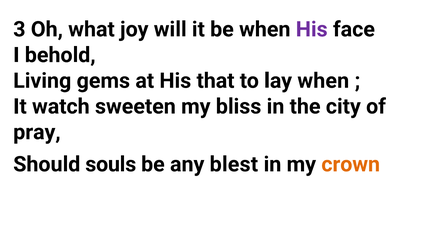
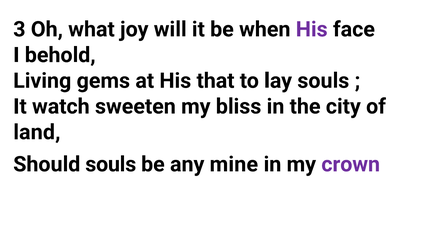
lay when: when -> souls (323, 81)
pray: pray -> land (37, 132)
blest: blest -> mine (234, 165)
crown colour: orange -> purple (351, 165)
